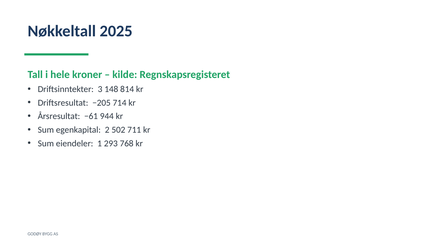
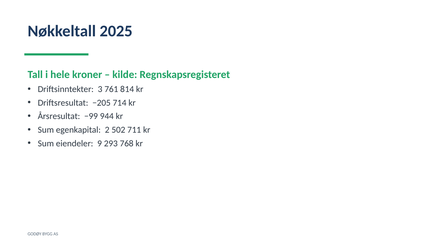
148: 148 -> 761 (111, 89)
−61: −61 -> −99 (91, 116)
1: 1 -> 9 (100, 144)
